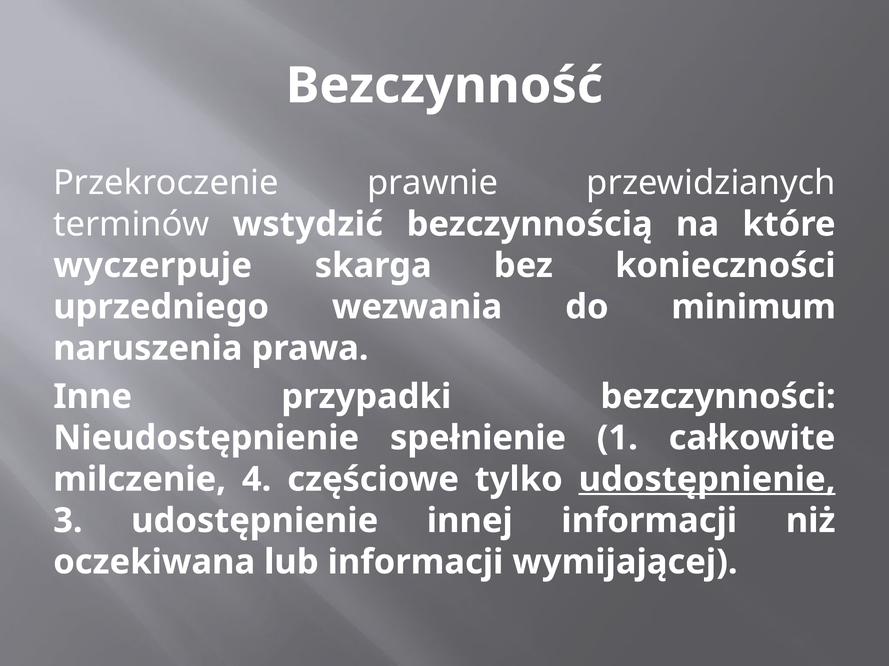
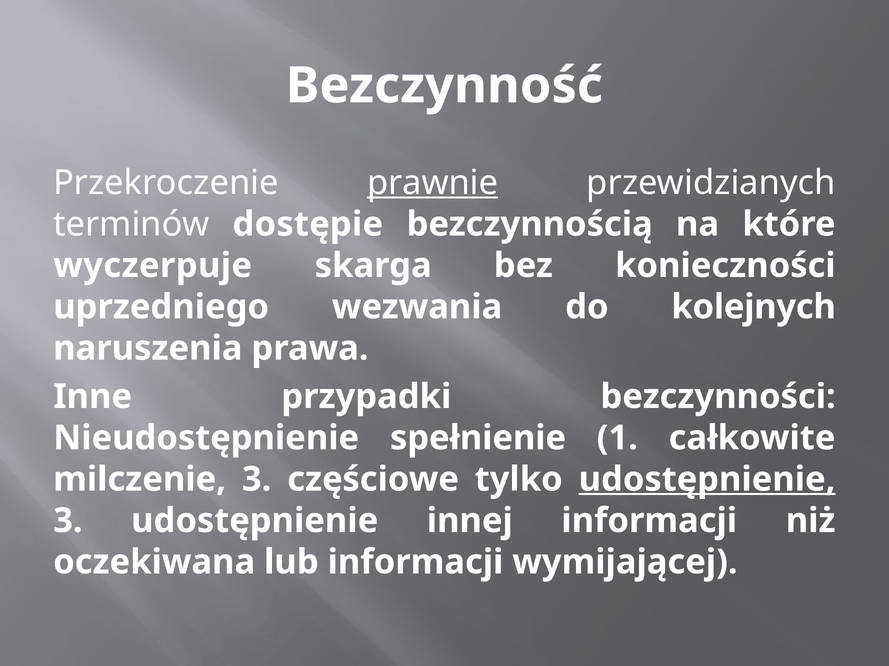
prawnie underline: none -> present (433, 183)
wstydzić: wstydzić -> dostępie (308, 224)
minimum: minimum -> kolejnych (754, 307)
milczenie 4: 4 -> 3 (257, 480)
